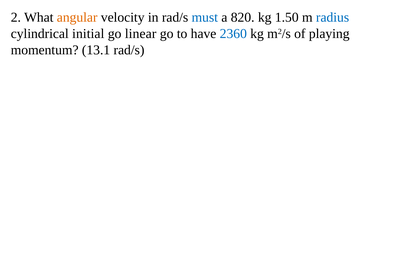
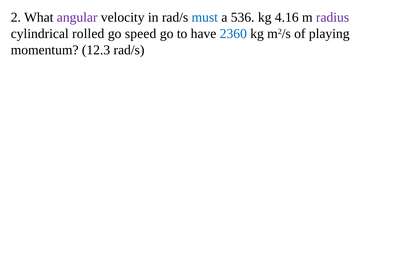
angular colour: orange -> purple (77, 17)
820: 820 -> 536 (243, 17)
1.50: 1.50 -> 4.16 (287, 17)
radius colour: blue -> purple (333, 17)
initial: initial -> rolled (88, 34)
linear: linear -> speed (141, 34)
13.1: 13.1 -> 12.3 (96, 50)
